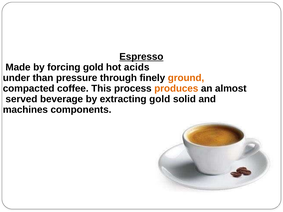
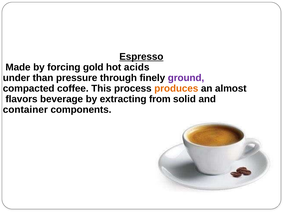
ground colour: orange -> purple (186, 78)
served: served -> flavors (21, 99)
extracting gold: gold -> from (160, 99)
machines: machines -> container (25, 110)
